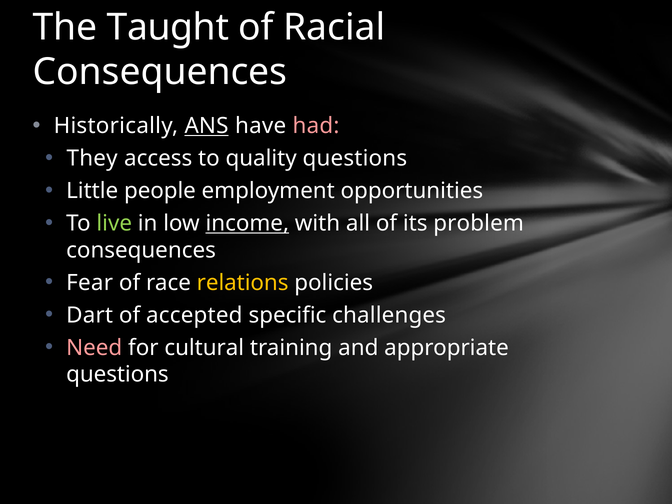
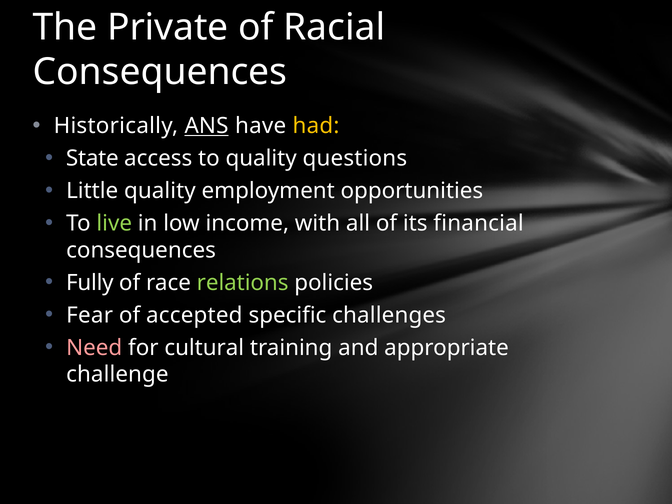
Taught: Taught -> Private (168, 27)
had colour: pink -> yellow (316, 126)
They: They -> State (92, 158)
Little people: people -> quality (160, 191)
income underline: present -> none (247, 223)
problem: problem -> financial (479, 223)
Fear: Fear -> Fully (90, 283)
relations colour: yellow -> light green (243, 283)
Dart: Dart -> Fear (90, 315)
questions: questions -> challenge (117, 375)
